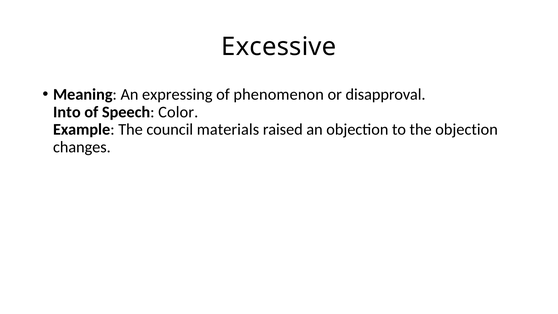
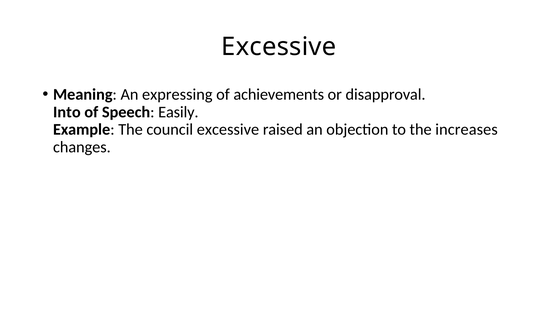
phenomenon: phenomenon -> achievements (279, 94)
Color: Color -> Easily (178, 112)
council materials: materials -> excessive (228, 130)
the objection: objection -> increases (467, 130)
